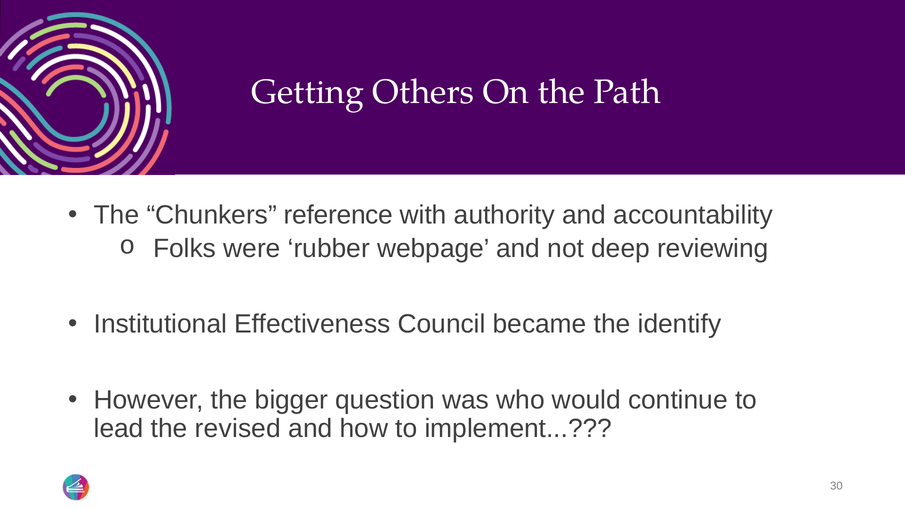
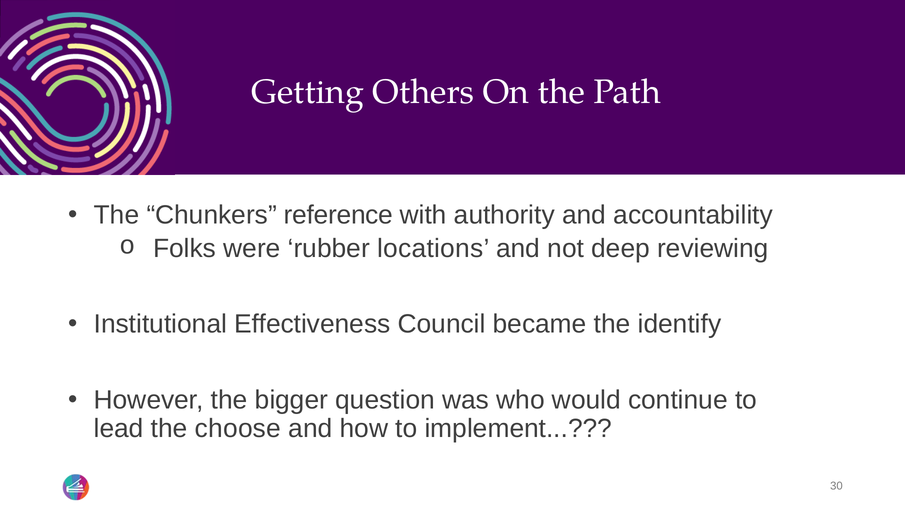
webpage: webpage -> locations (433, 248)
revised: revised -> choose (238, 429)
